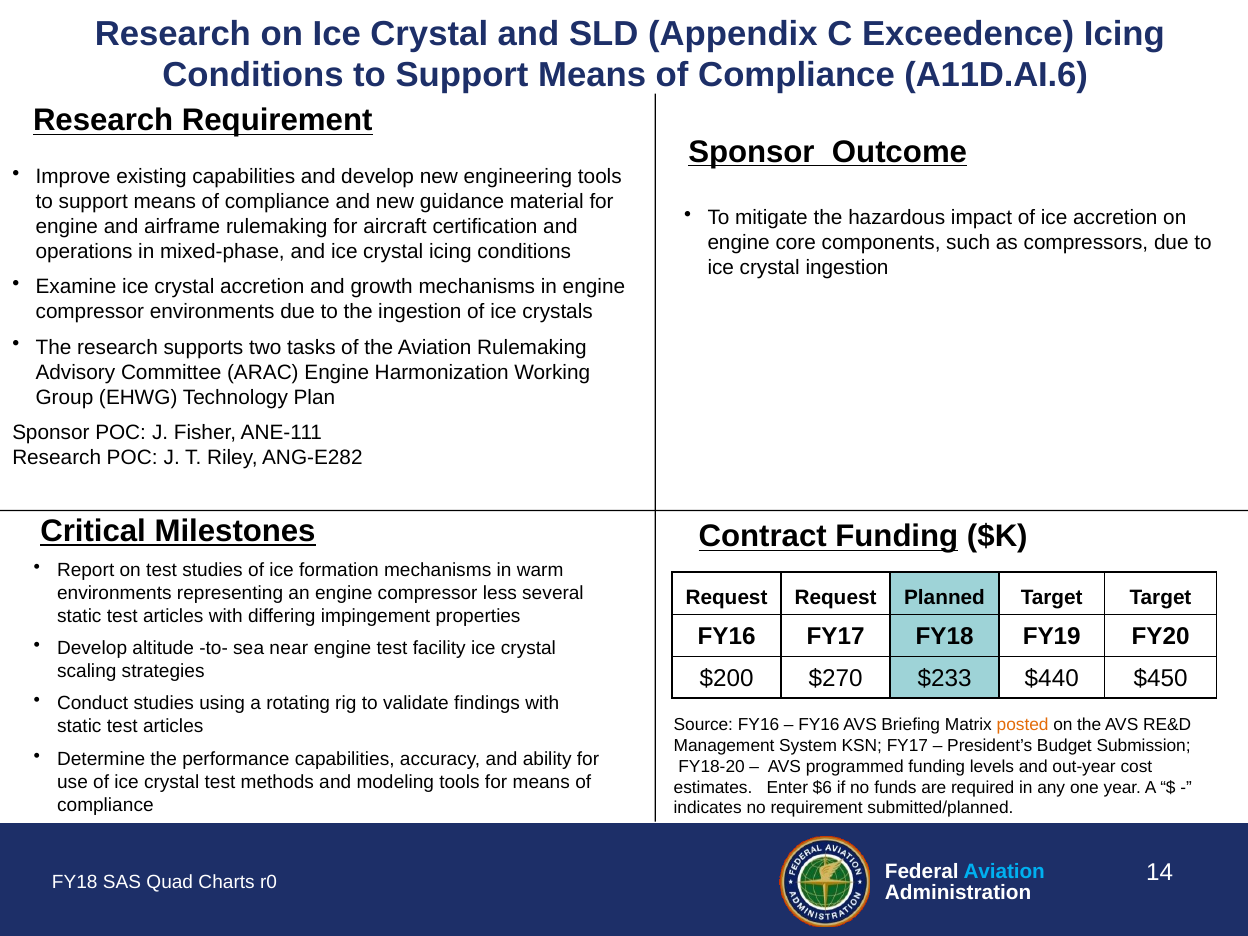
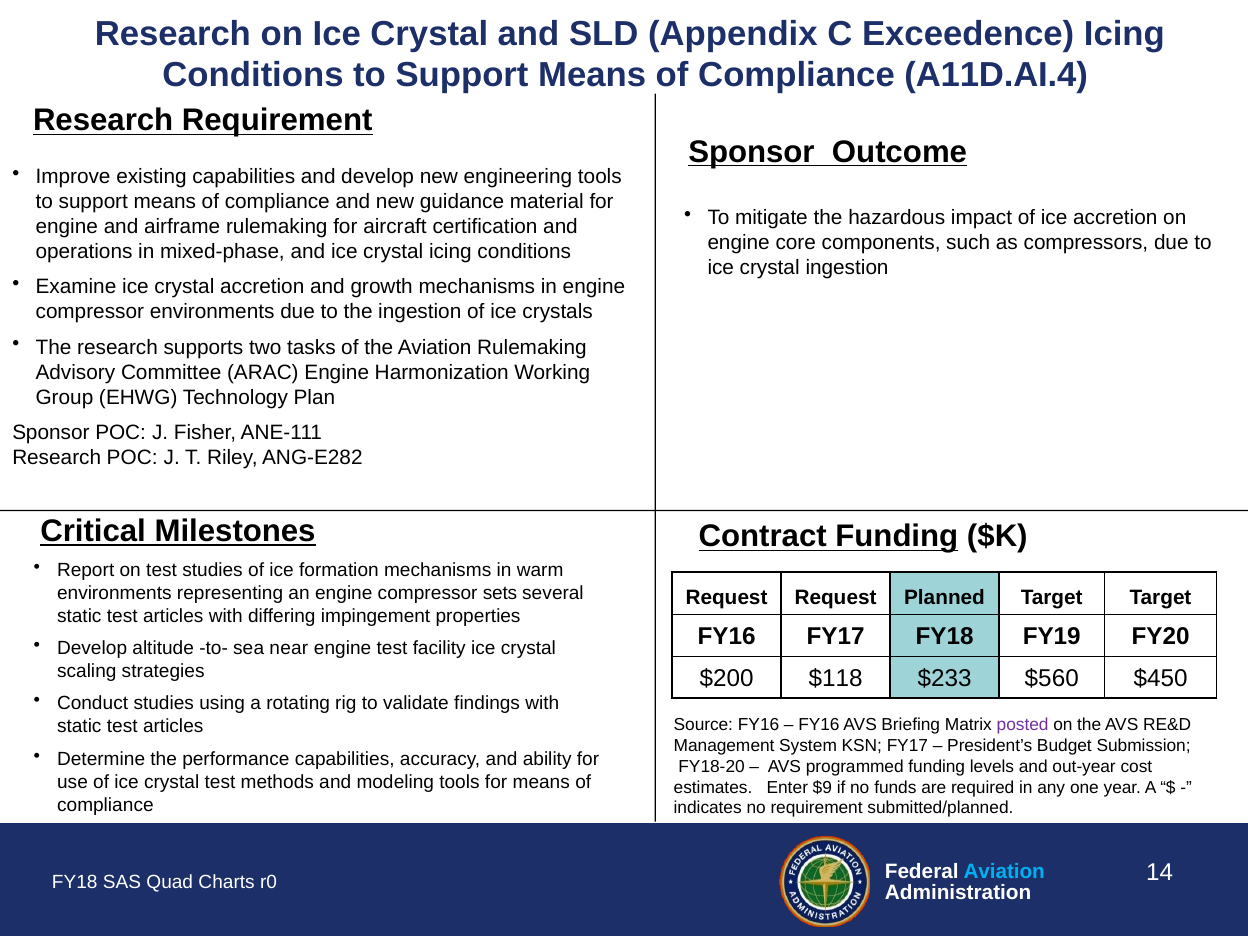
A11D.AI.6: A11D.AI.6 -> A11D.AI.4 (996, 75)
less: less -> sets (500, 593)
$270: $270 -> $118 (836, 678)
$440: $440 -> $560 (1052, 678)
posted colour: orange -> purple (1023, 725)
$6: $6 -> $9 (822, 787)
